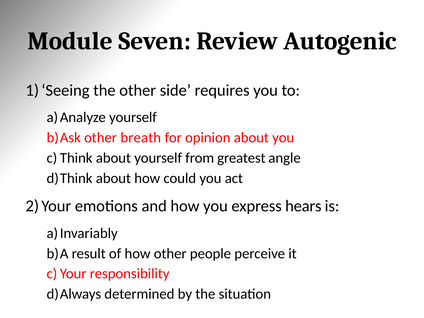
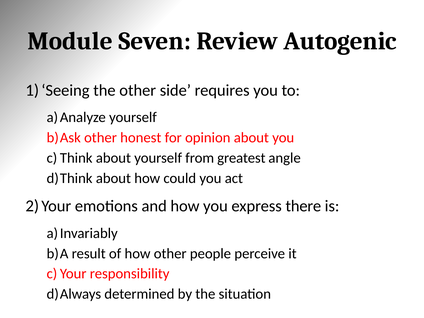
breath: breath -> honest (141, 138)
hears: hears -> there (303, 206)
